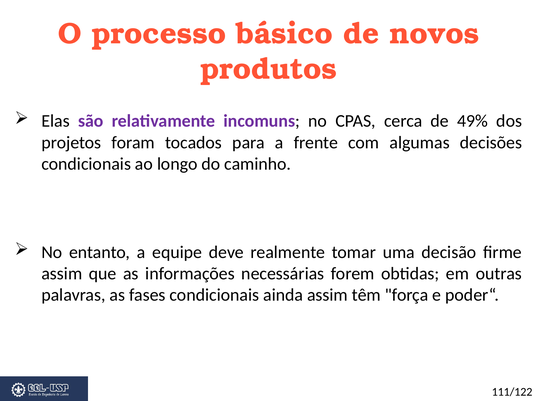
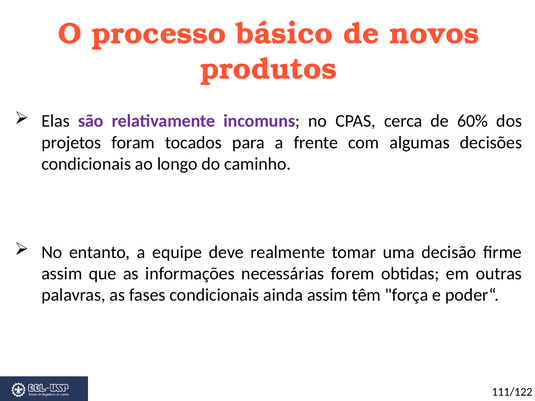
49%: 49% -> 60% (473, 121)
